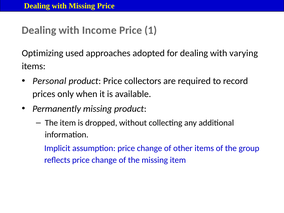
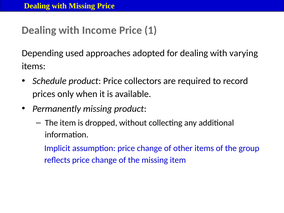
Optimizing: Optimizing -> Depending (43, 53)
Personal: Personal -> Schedule (49, 81)
